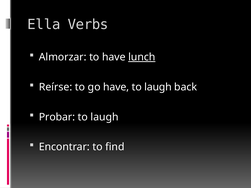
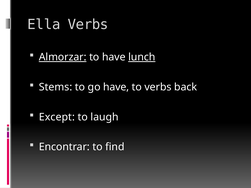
Almorzar underline: none -> present (63, 57)
Reírse: Reírse -> Stems (56, 87)
laugh: laugh -> verbs (158, 87)
Probar: Probar -> Except (57, 117)
